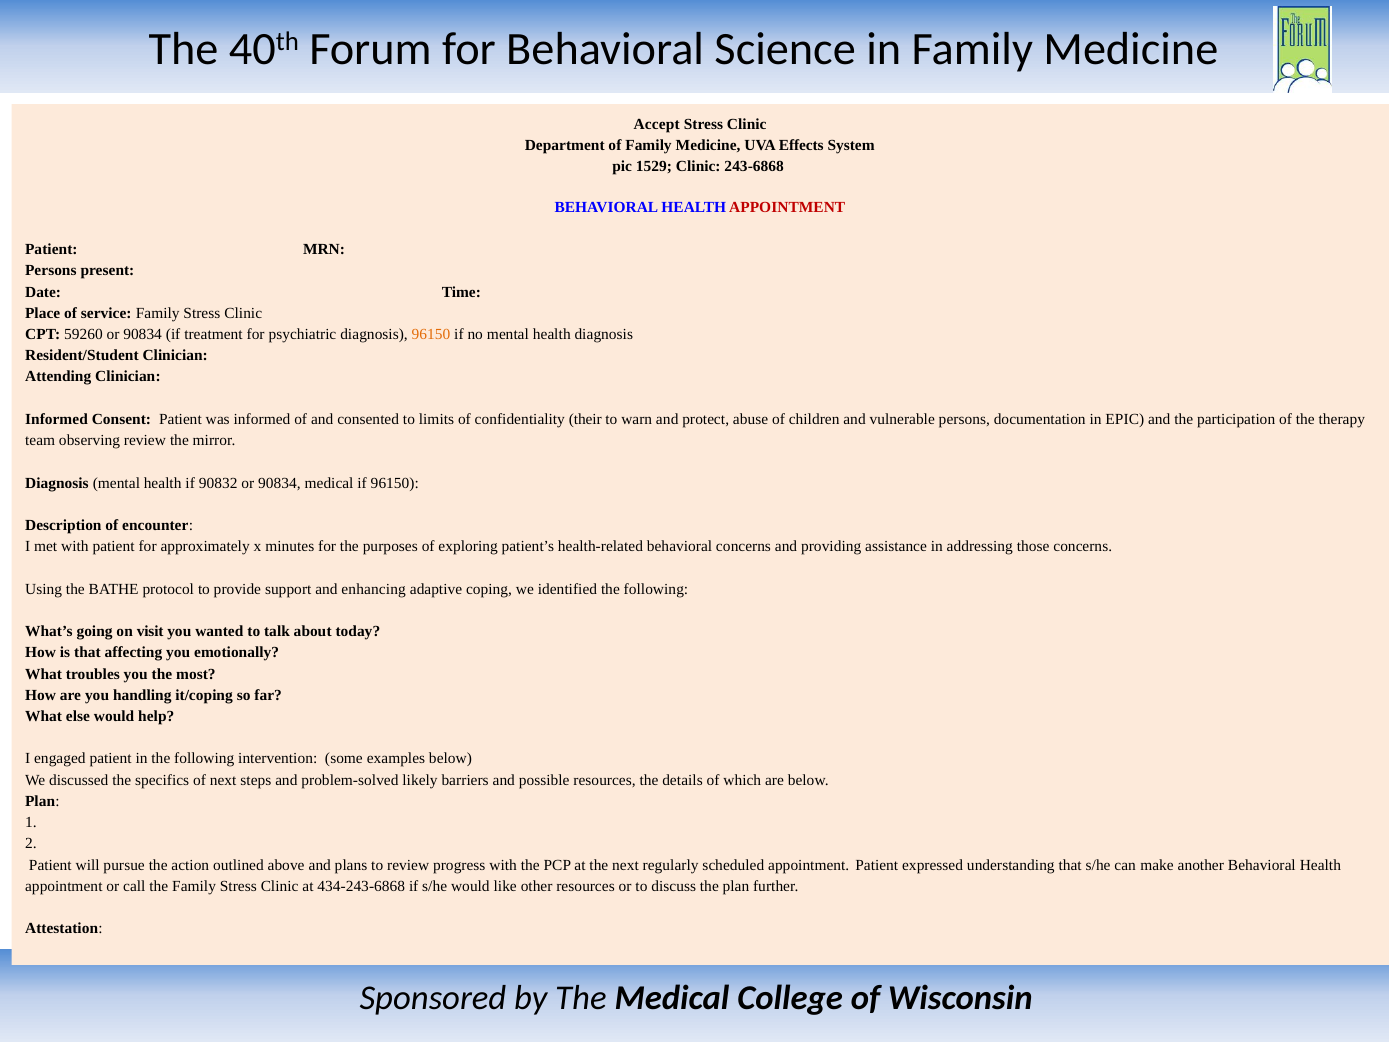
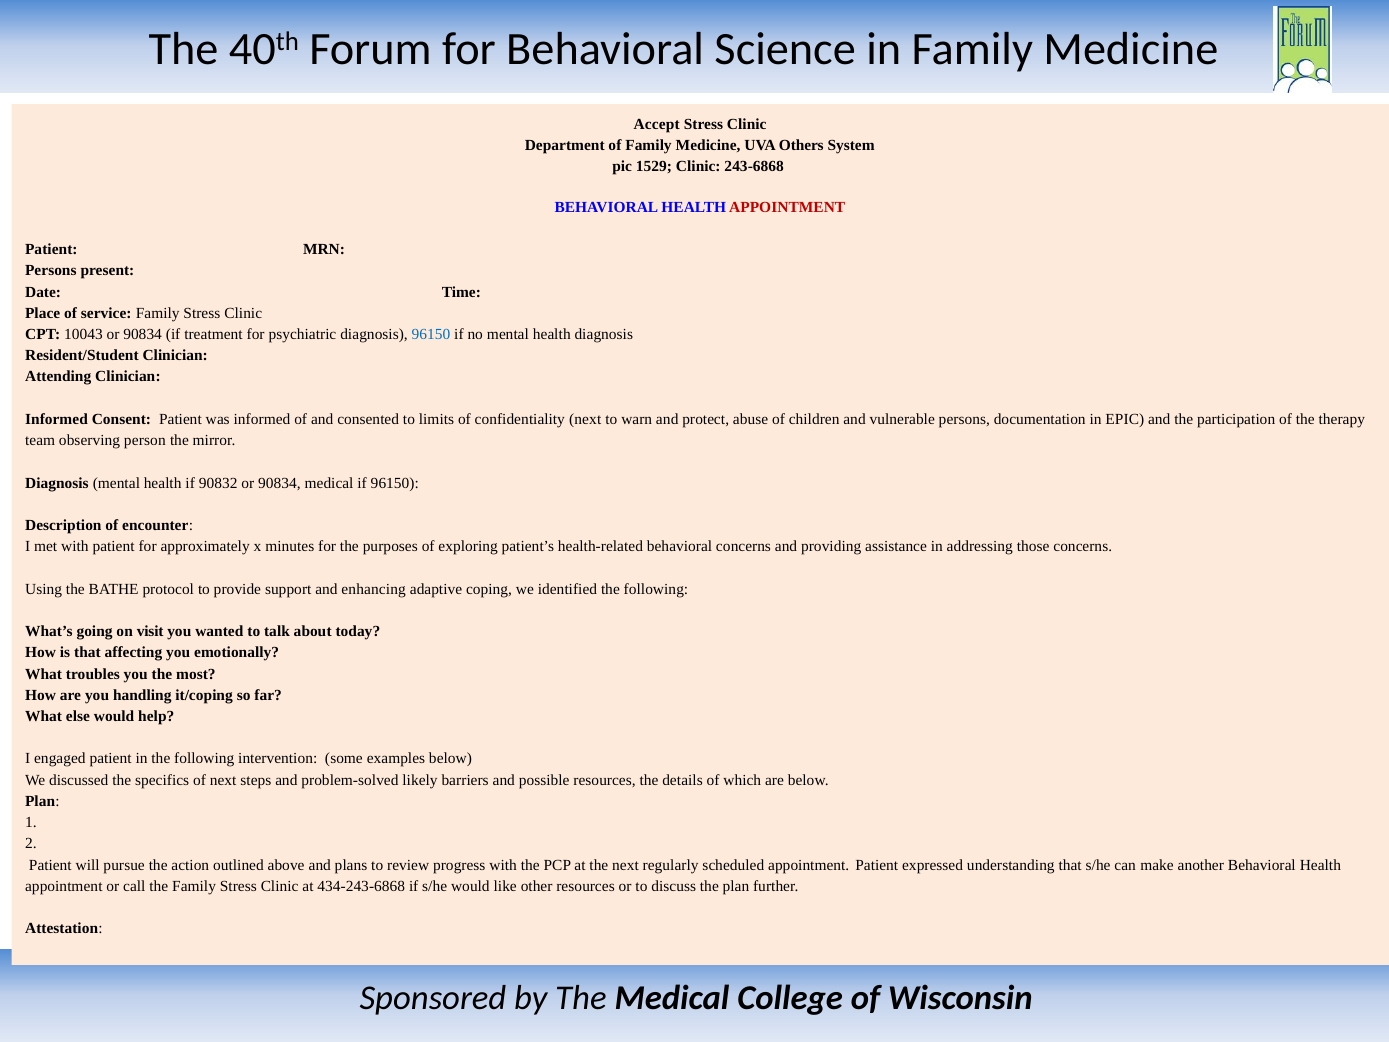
Effects: Effects -> Others (801, 145)
59260: 59260 -> 10043 (83, 334)
96150 colour: orange -> blue (431, 334)
confidentiality their: their -> next (585, 419)
observing review: review -> person (145, 440)
